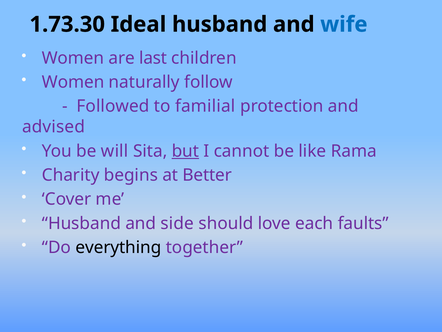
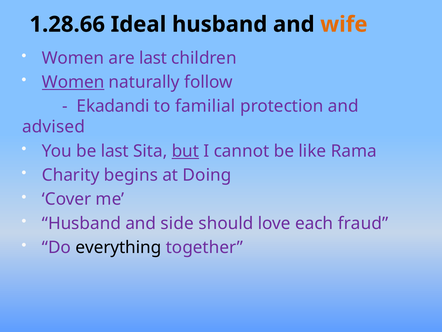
1.73.30: 1.73.30 -> 1.28.66 (67, 24)
wife colour: blue -> orange (344, 24)
Women underline: none -> present (73, 82)
Followed: Followed -> Ekadandi (113, 106)
be will: will -> last (115, 151)
Better: Better -> Doing (207, 175)
faults: faults -> fraud (363, 223)
